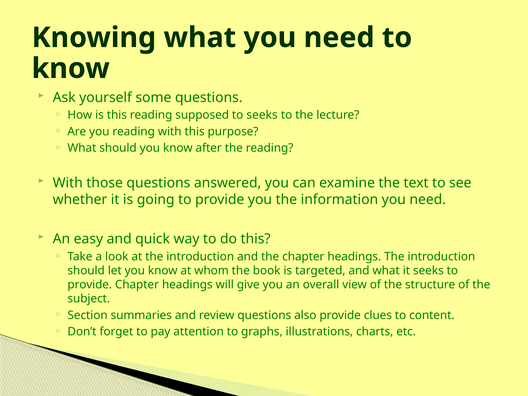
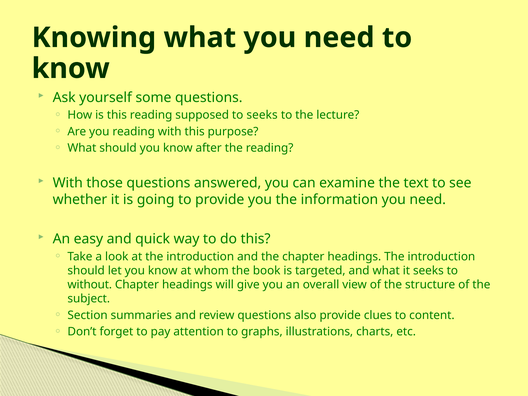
provide: provide -> without (90, 285)
